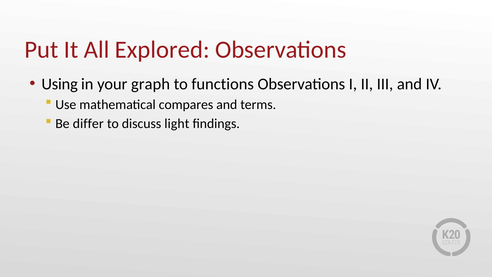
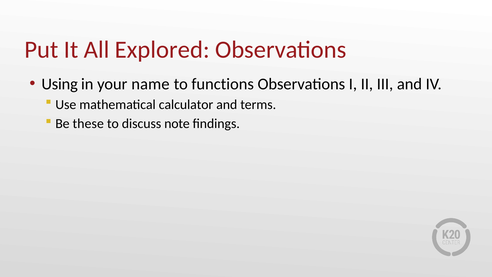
graph: graph -> name (150, 84)
compares: compares -> calculator (186, 104)
differ: differ -> these (88, 124)
light: light -> note (177, 124)
